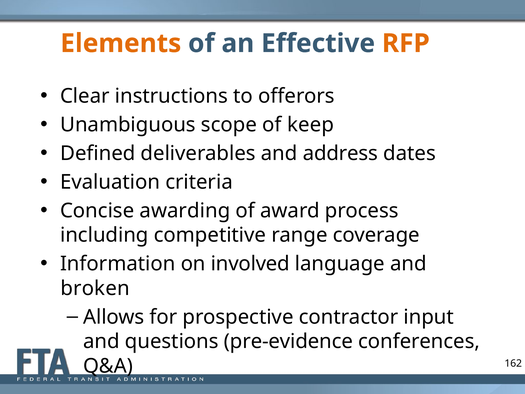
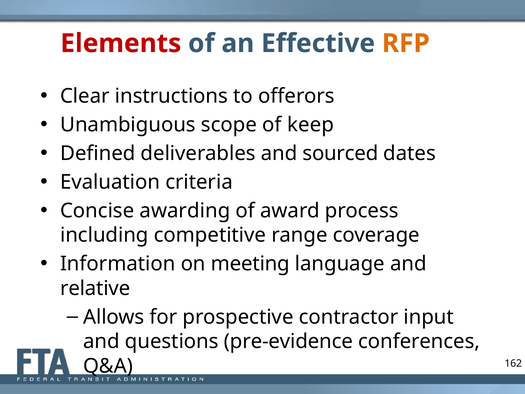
Elements colour: orange -> red (121, 43)
address: address -> sourced (340, 153)
involved: involved -> meeting (250, 264)
broken: broken -> relative (95, 288)
